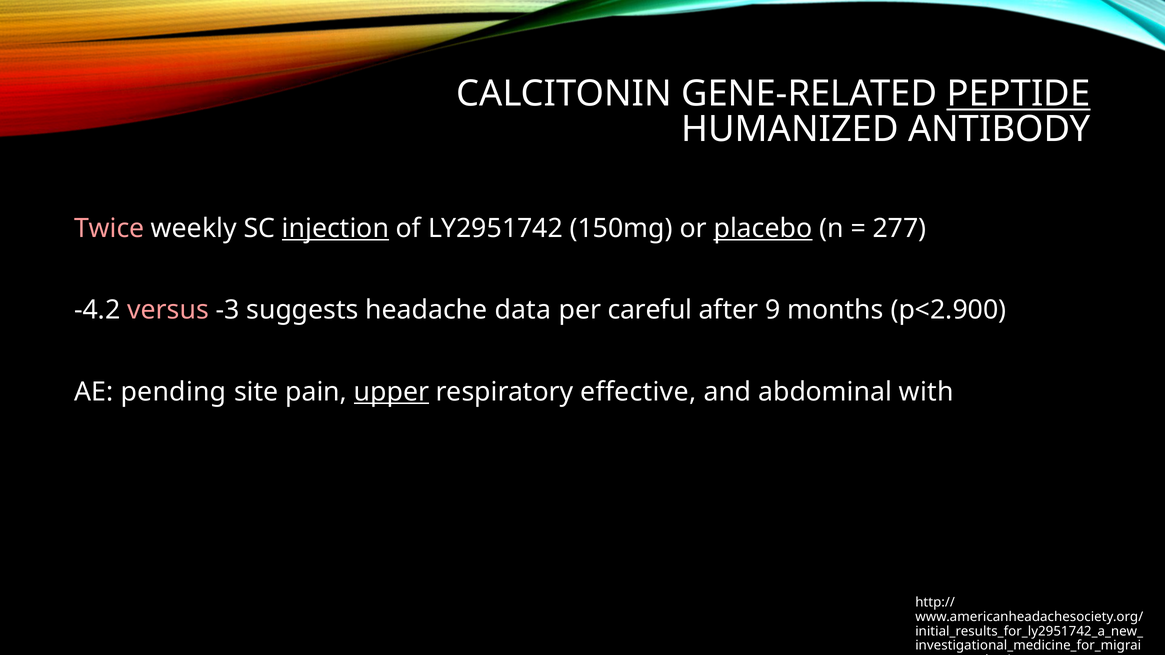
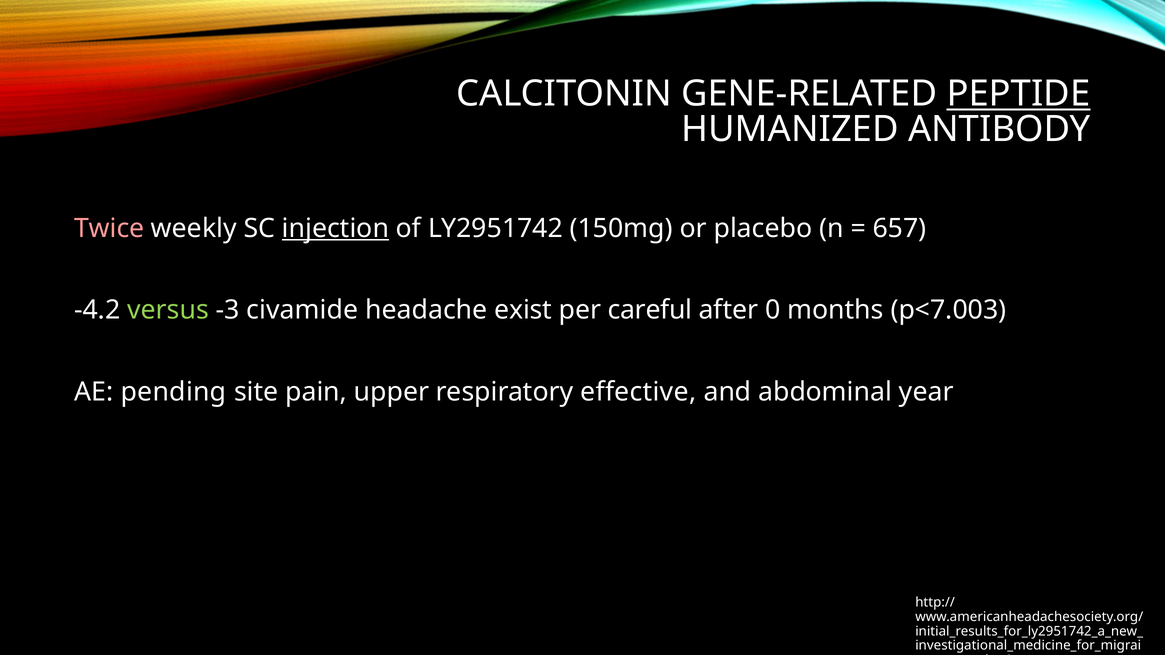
placebo underline: present -> none (763, 228)
277: 277 -> 657 (899, 228)
versus colour: pink -> light green (168, 310)
suggests: suggests -> civamide (302, 310)
data: data -> exist (523, 310)
9: 9 -> 0 (773, 310)
p<2.900: p<2.900 -> p<7.003 (948, 310)
upper underline: present -> none (392, 392)
with: with -> year (926, 392)
